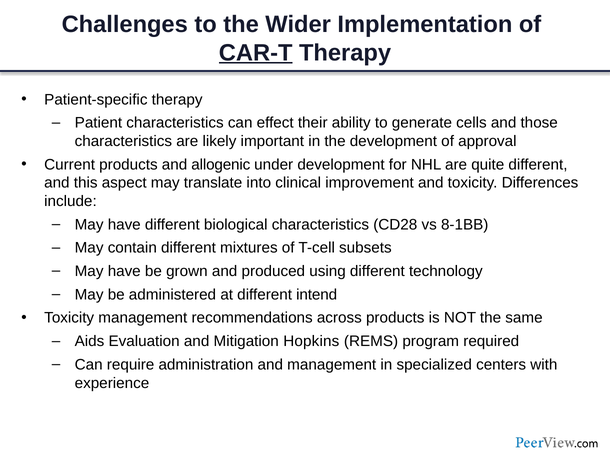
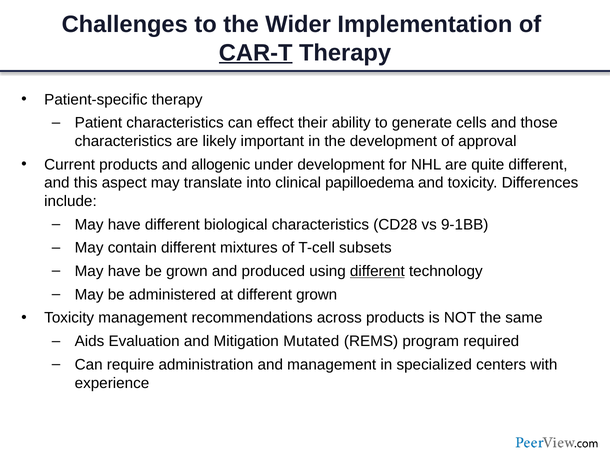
improvement: improvement -> papilloedema (370, 183)
8-1BB: 8-1BB -> 9-1BB (465, 225)
different underline: none -> present (377, 272)
different intend: intend -> grown (317, 295)
Hopkins: Hopkins -> Mutated (311, 342)
